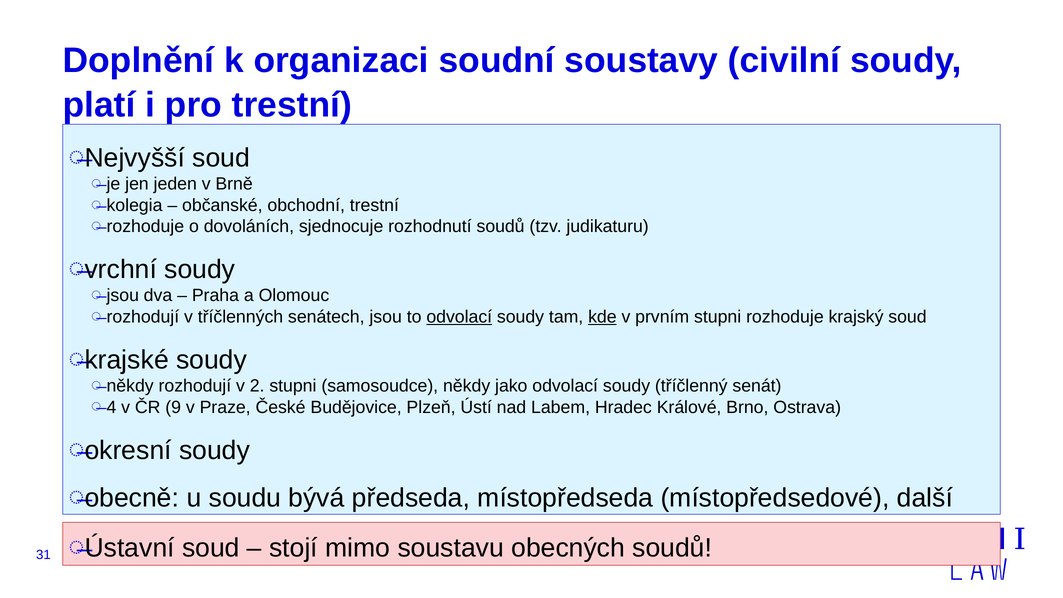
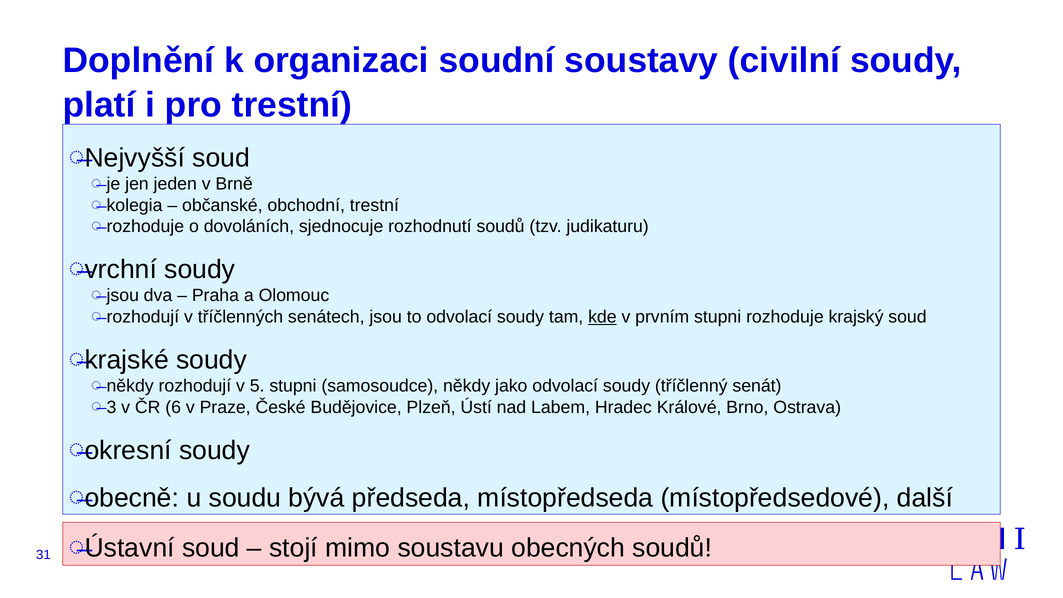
odvolací underline: present -> none (459, 317)
2: 2 -> 5 (257, 386)
4: 4 -> 3 (112, 407)
9: 9 -> 6 (173, 407)
